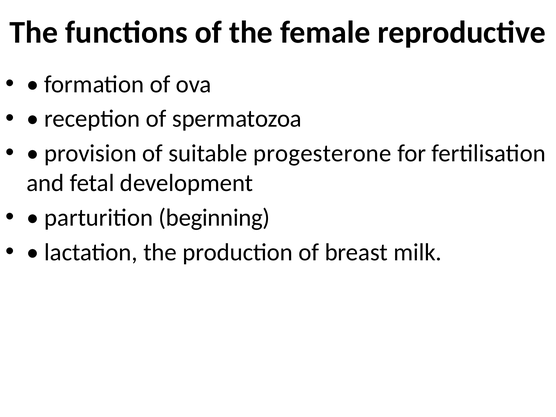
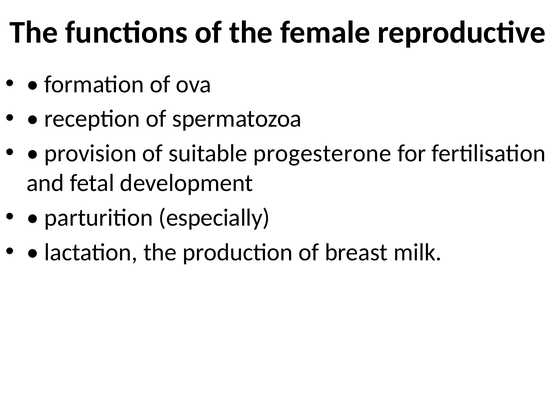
beginning: beginning -> especially (214, 218)
